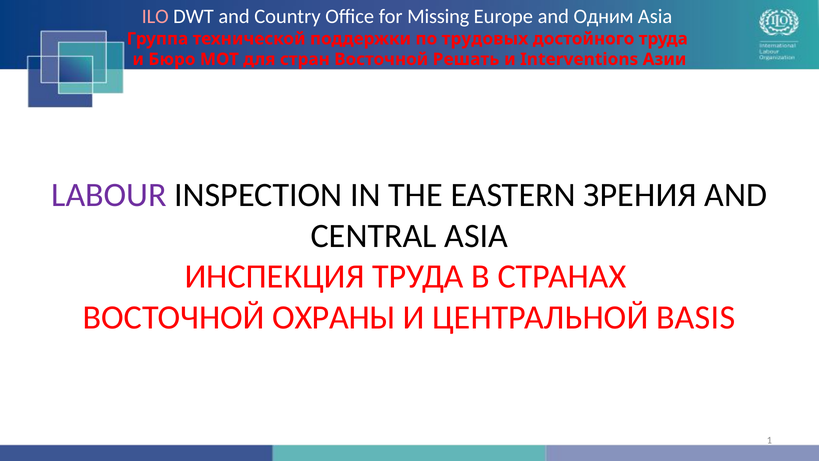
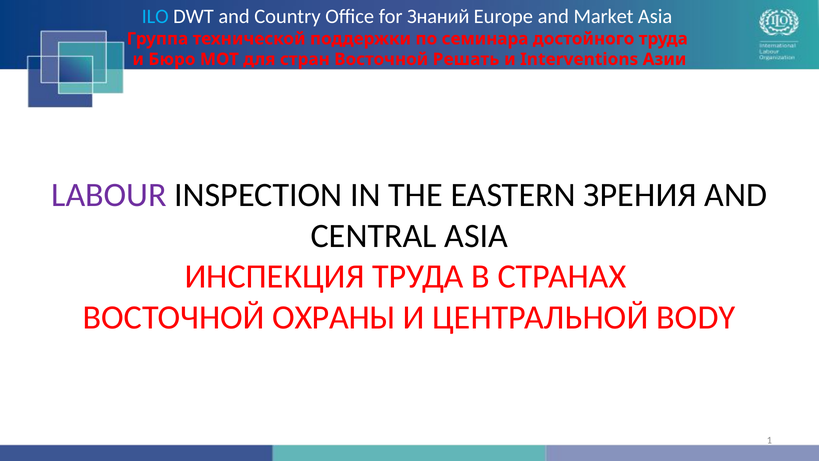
ILO colour: pink -> light blue (155, 16)
Missing: Missing -> Знаний (438, 16)
Одним: Одним -> Market (604, 16)
трудовых: трудовых -> семинара (485, 39)
BASIS: BASIS -> BODY (696, 317)
